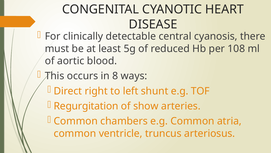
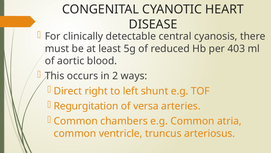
108: 108 -> 403 (236, 48)
8: 8 -> 2 (115, 76)
show: show -> versa (146, 106)
